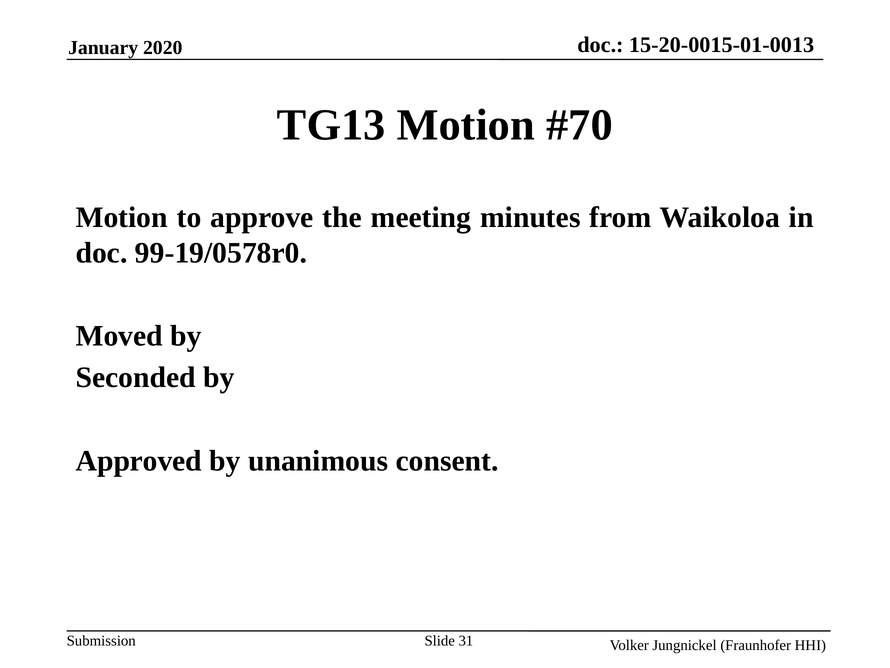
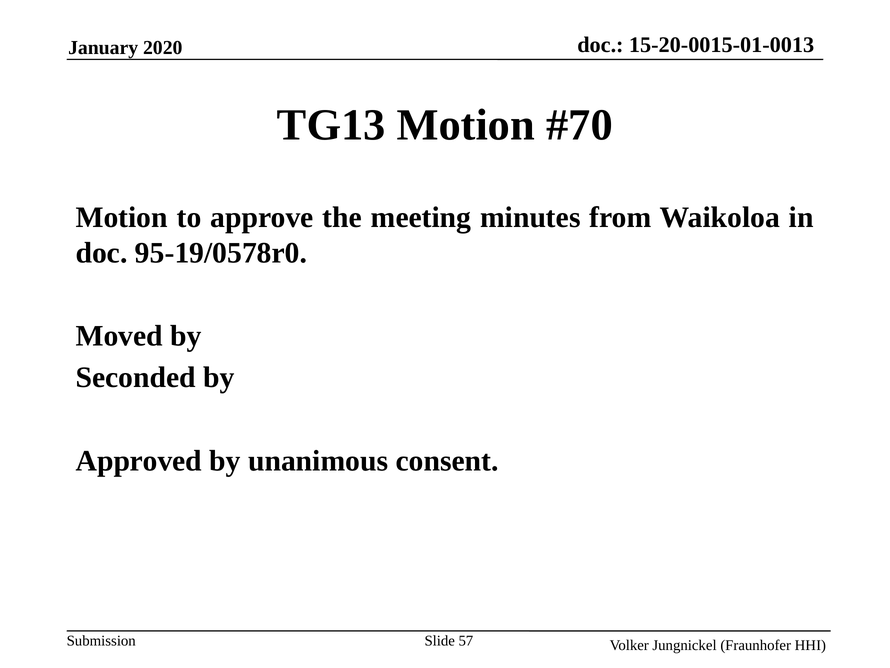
99-19/0578r0: 99-19/0578r0 -> 95-19/0578r0 (221, 253)
31: 31 -> 57 (466, 640)
